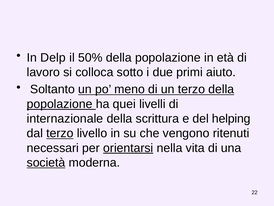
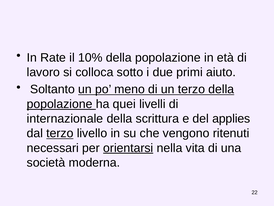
Delp: Delp -> Rate (53, 57)
50%: 50% -> 10% (90, 57)
helping: helping -> applies (231, 118)
società underline: present -> none (46, 162)
